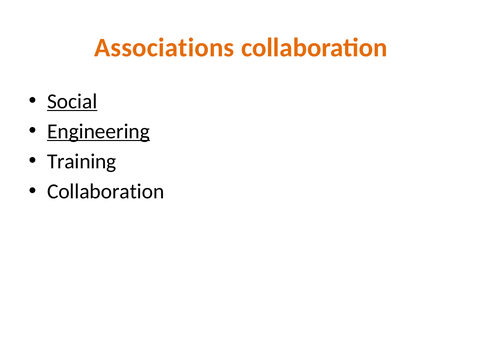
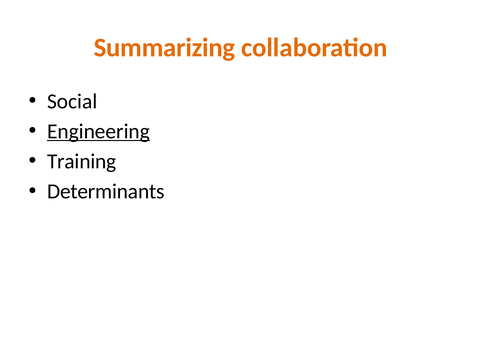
Associations: Associations -> Summarizing (164, 48)
Social underline: present -> none (72, 101)
Collaboration: Collaboration -> Determinants (106, 191)
